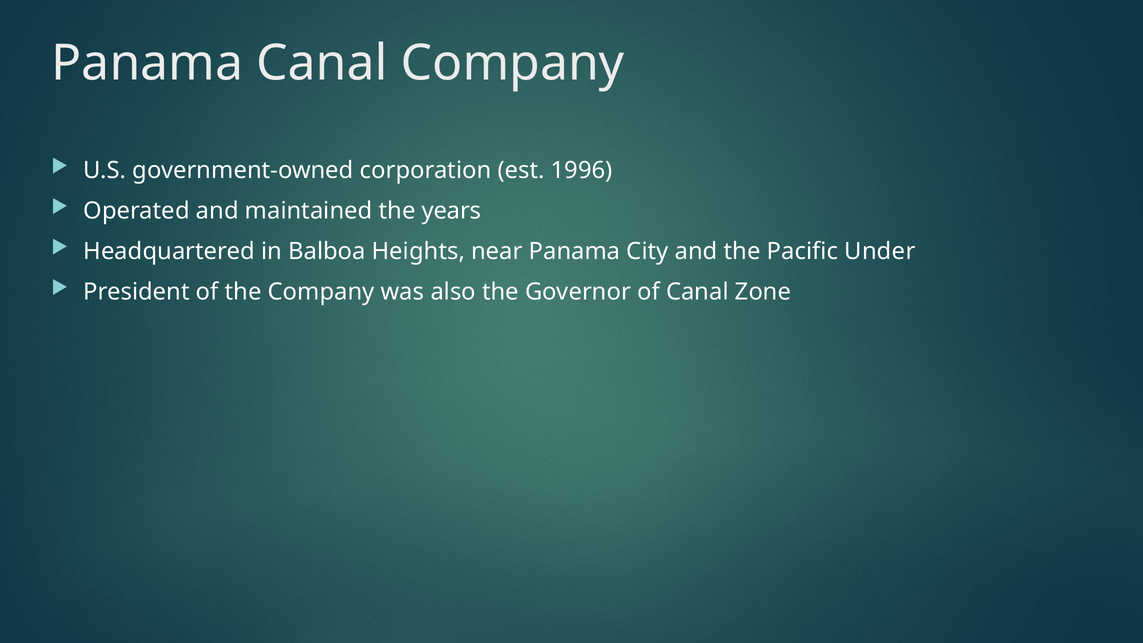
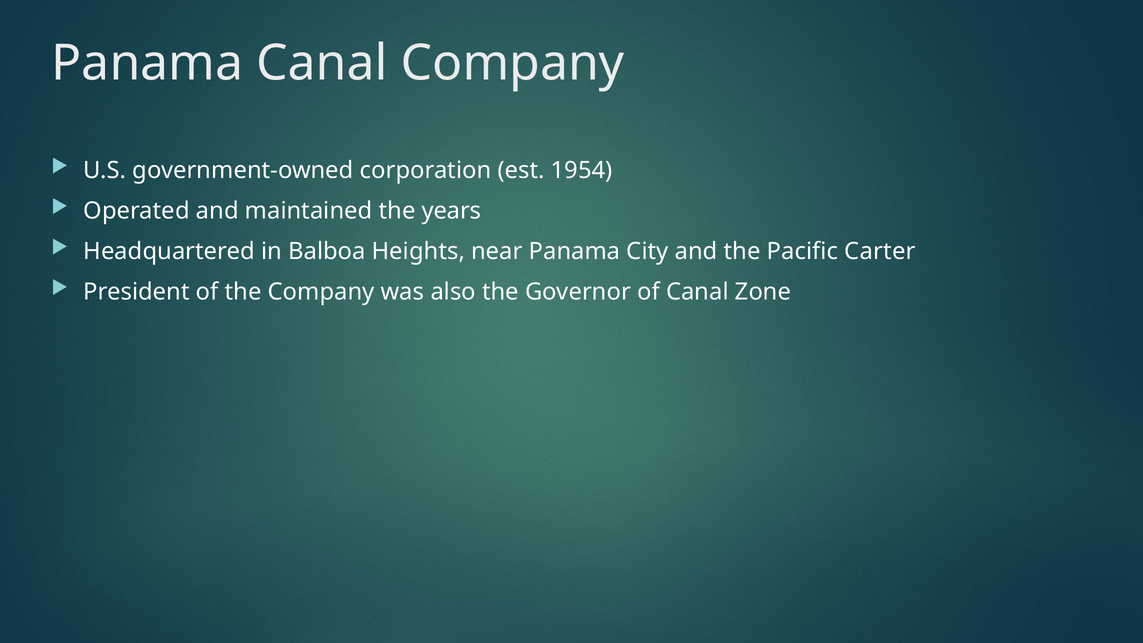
1996: 1996 -> 1954 (582, 170)
Under: Under -> Carter (880, 251)
